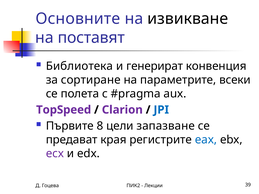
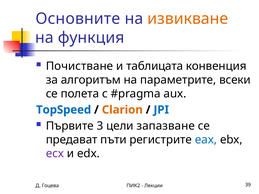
извикване colour: black -> orange (188, 19)
поставят: поставят -> функция (91, 38)
Библиотека: Библиотека -> Почистване (79, 66)
генерират: генерират -> таблицата (155, 66)
сортиране: сортиране -> алгоритъм (91, 80)
TopSpeed colour: purple -> blue (64, 110)
Clarion colour: purple -> orange (122, 110)
8: 8 -> 3 (100, 126)
края: края -> пъти (114, 140)
